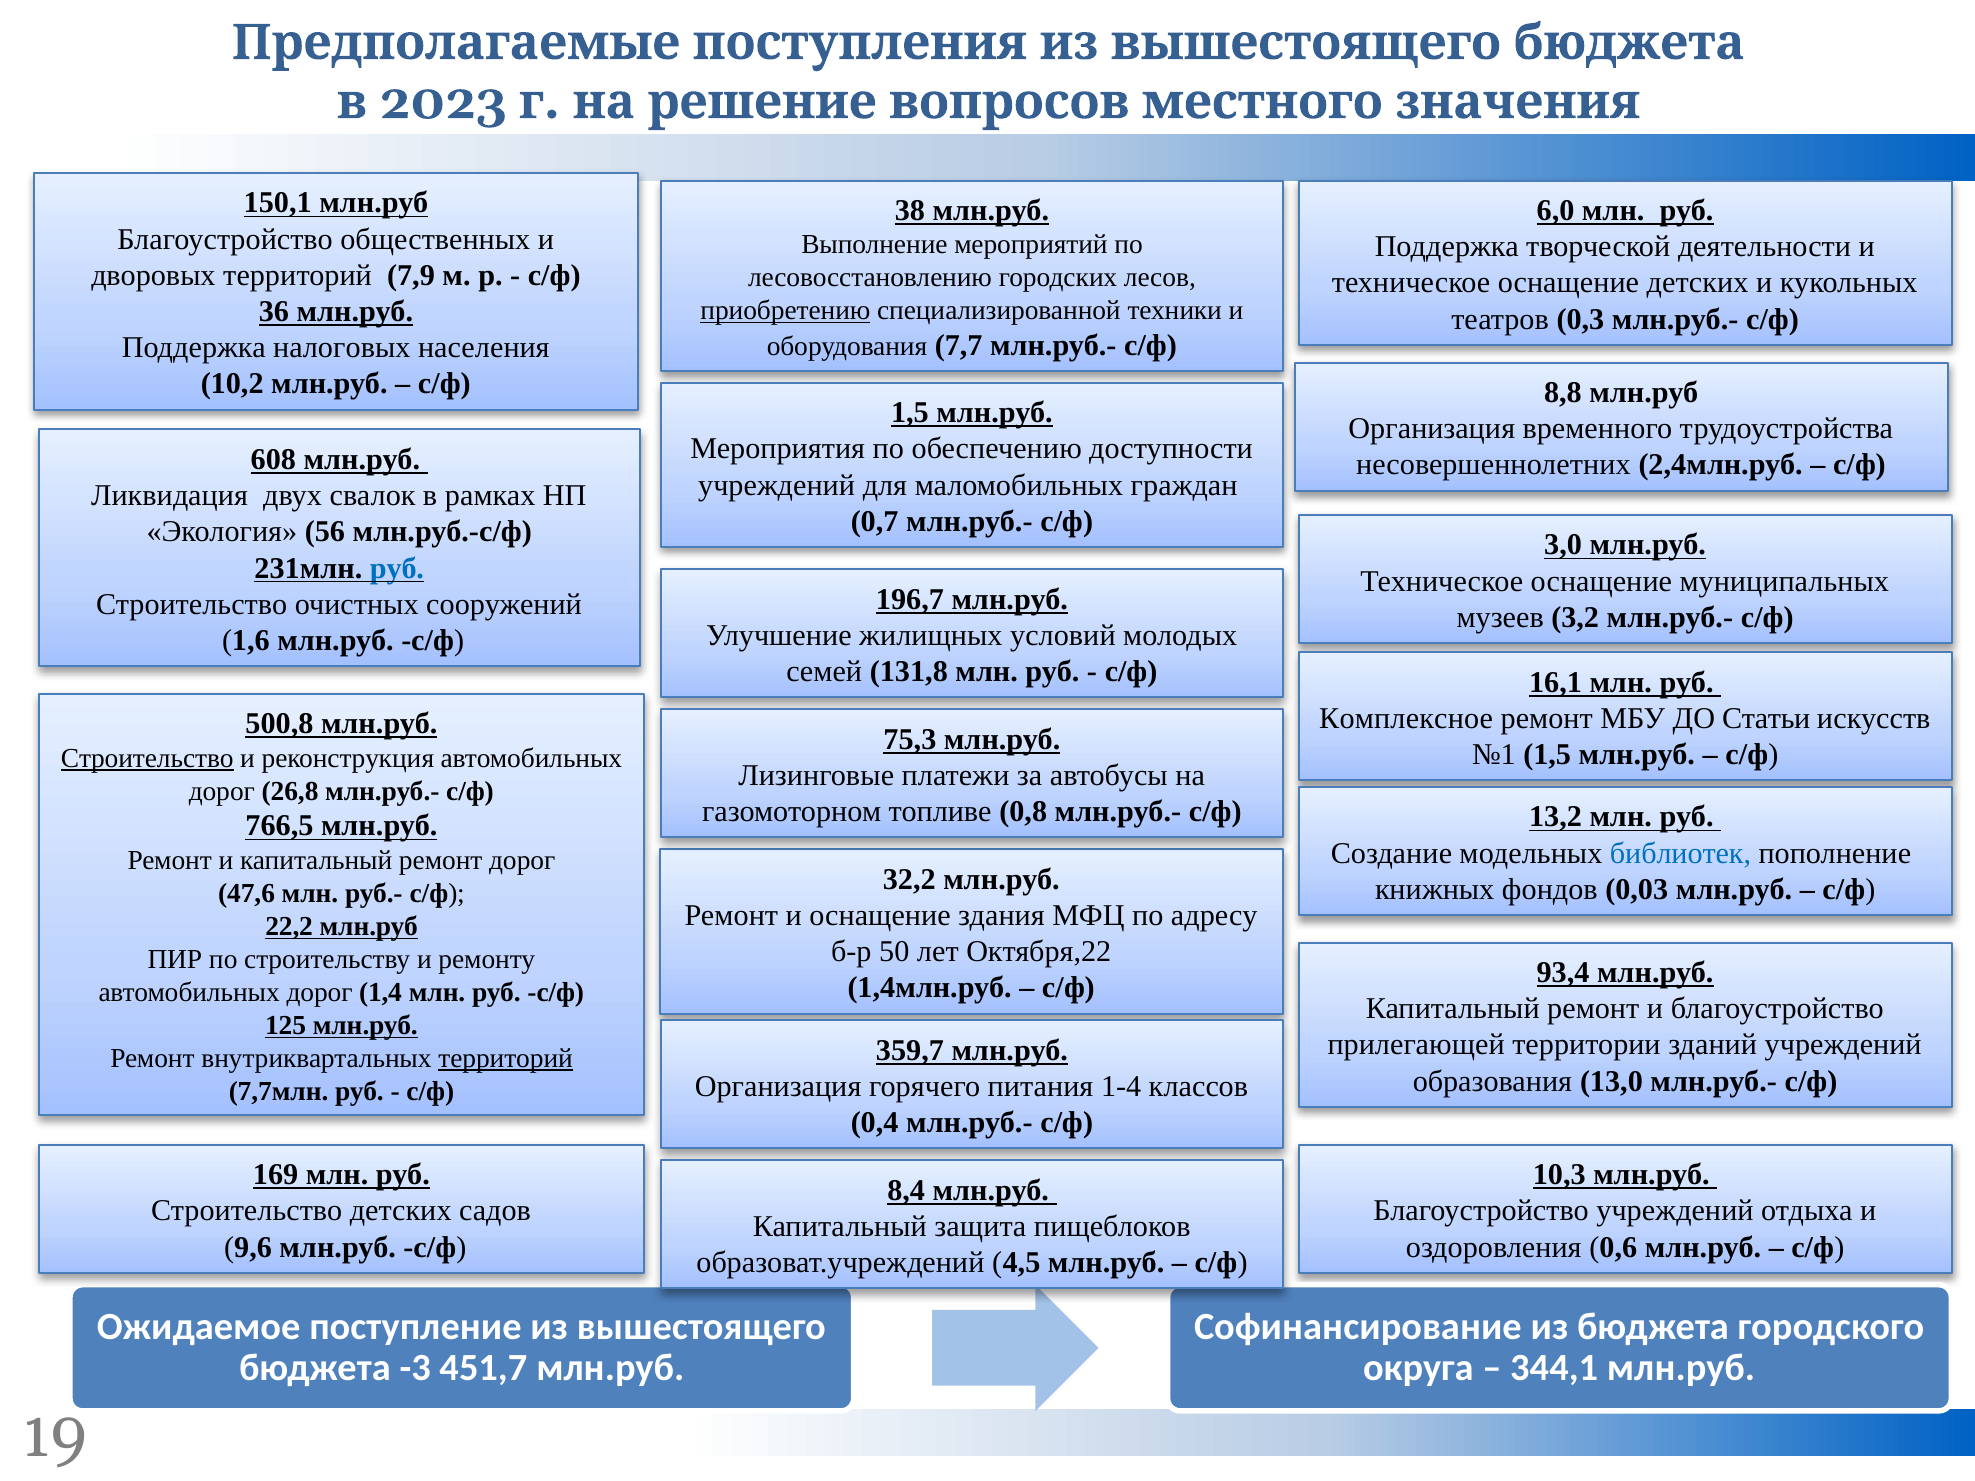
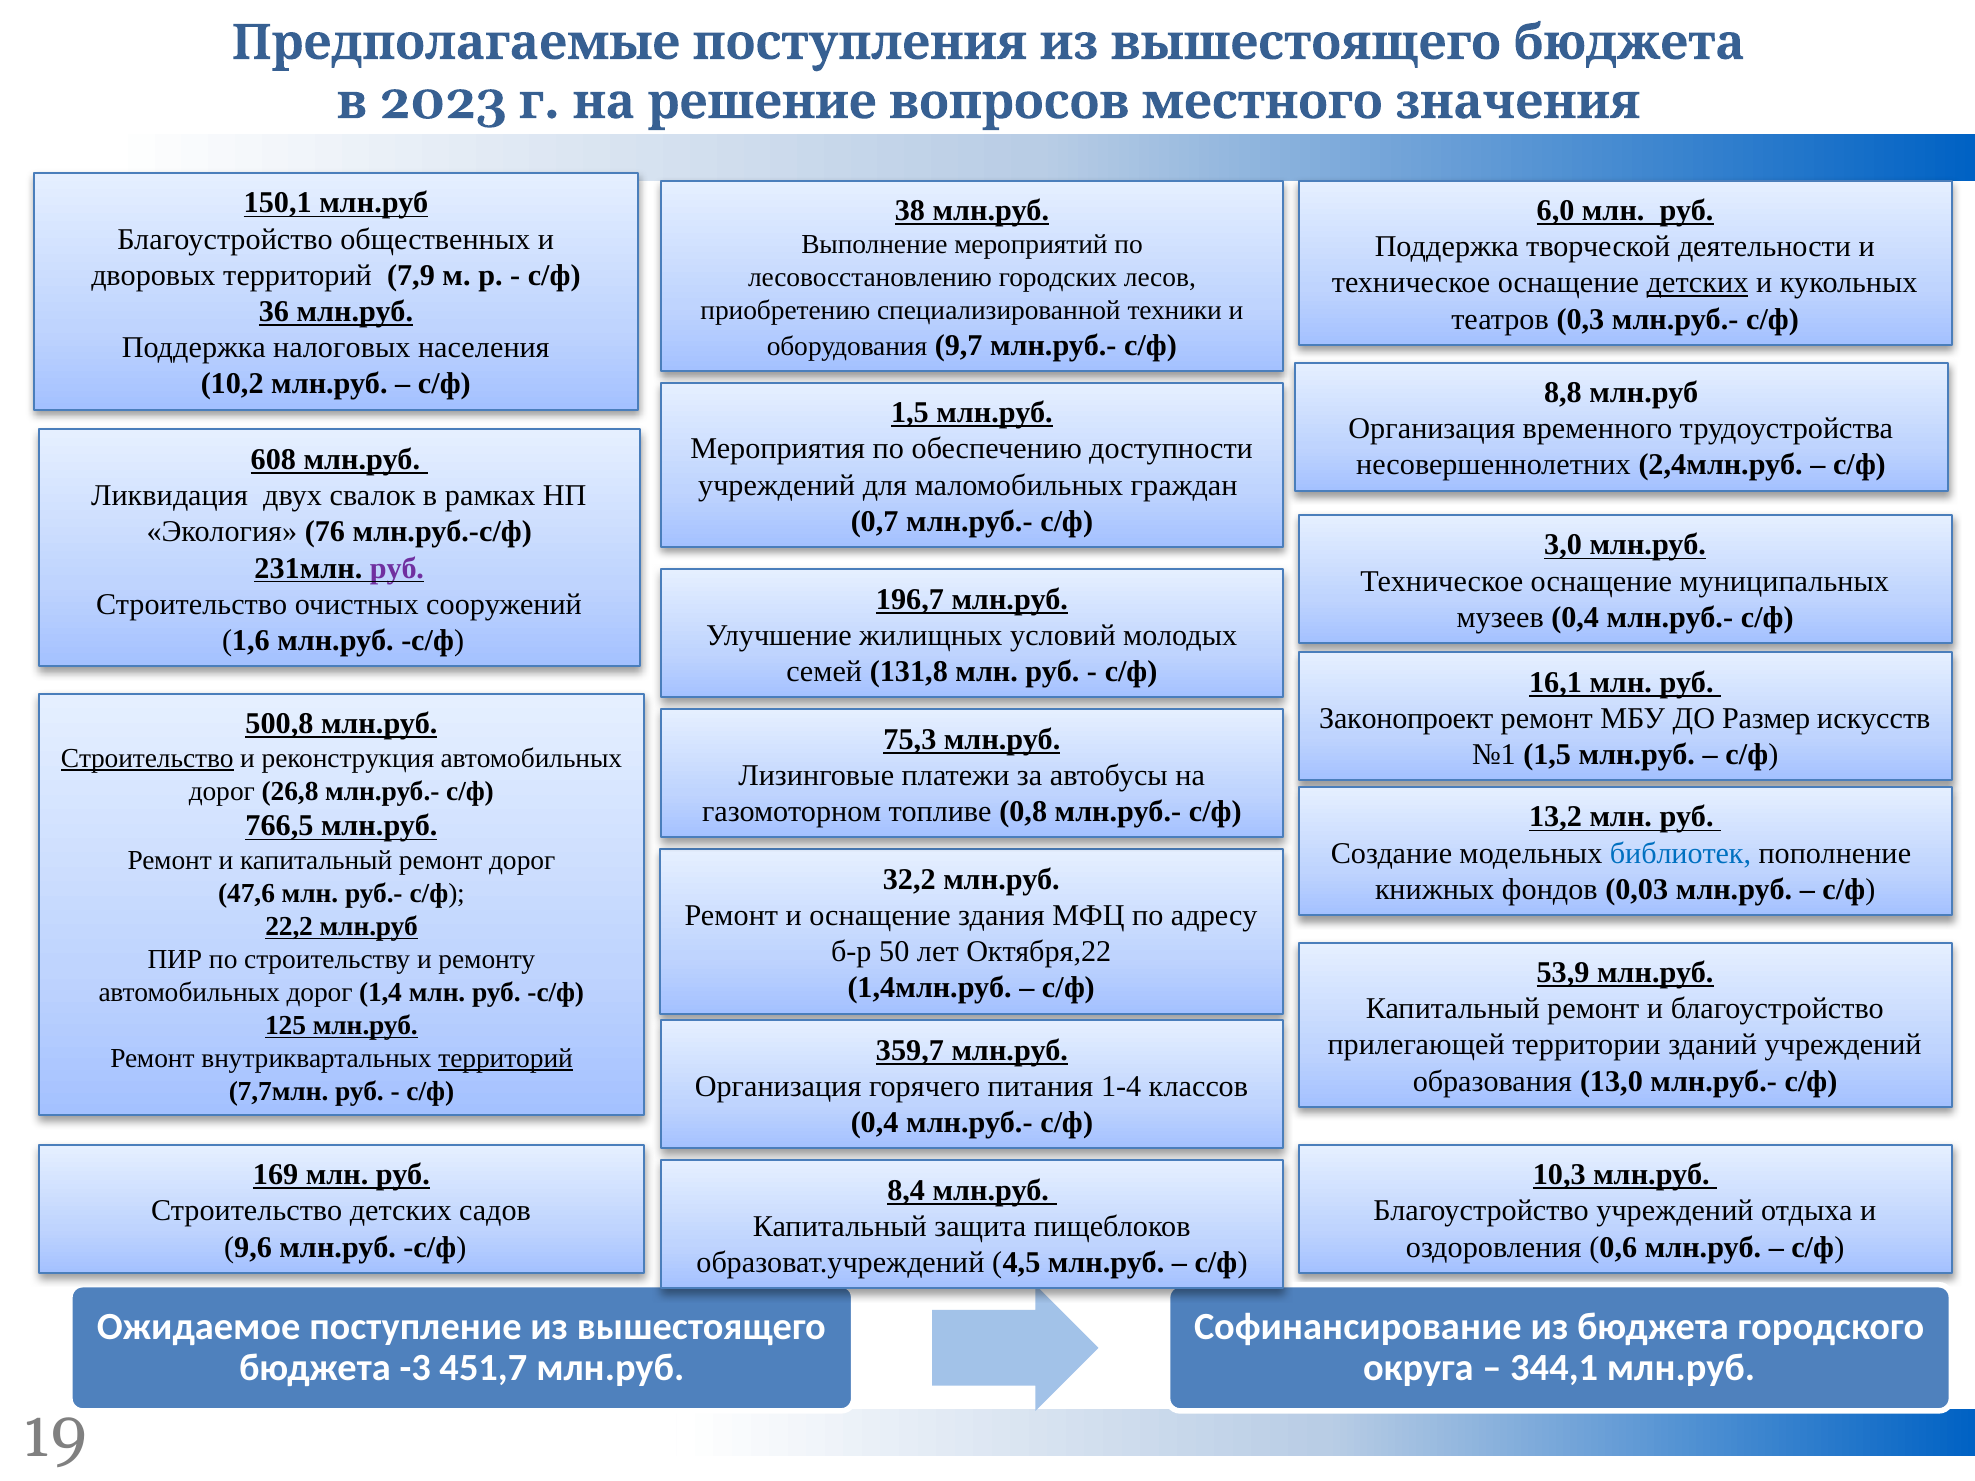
детских underline: none -> present (1698, 283)
приобретению underline: present -> none (785, 311)
7,7: 7,7 -> 9,7 (959, 346)
56: 56 -> 76 (325, 532)
руб colour: blue -> purple (397, 568)
музеев 3,2: 3,2 -> 0,4 (1575, 617)
Комплексное: Комплексное -> Законопроект (1406, 719)
Статьи: Статьи -> Размер (1766, 719)
93,4: 93,4 -> 53,9 (1563, 973)
